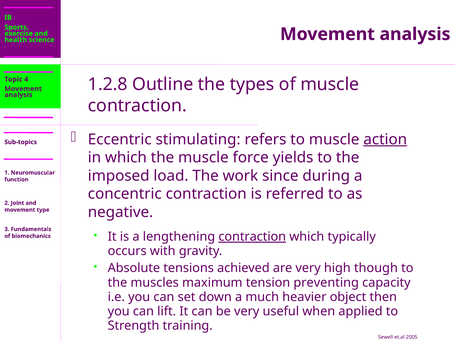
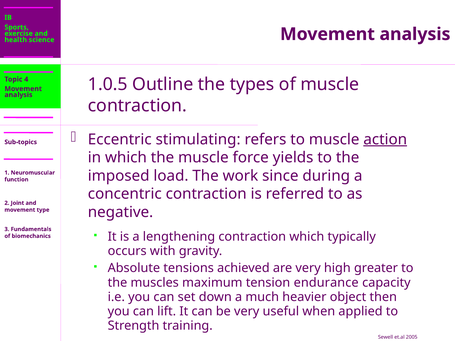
1.2.8: 1.2.8 -> 1.0.5 (108, 84)
contraction underline: present -> none (252, 237)
though: though -> greater (376, 268)
preventing: preventing -> endurance (326, 283)
